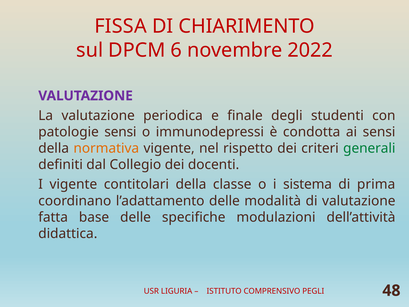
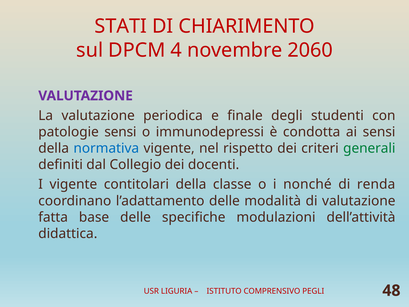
FISSA: FISSA -> STATI (121, 26)
6: 6 -> 4 (176, 50)
2022: 2022 -> 2060 (310, 50)
normativa colour: orange -> blue (106, 148)
sistema: sistema -> nonché (307, 184)
prima: prima -> renda (376, 184)
